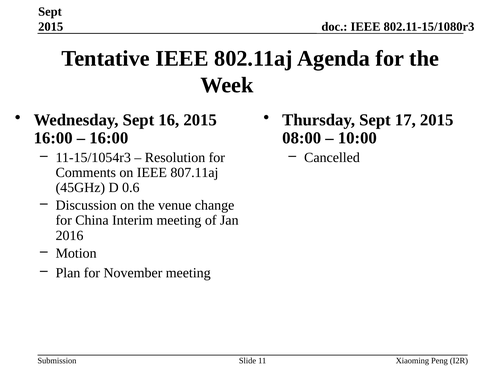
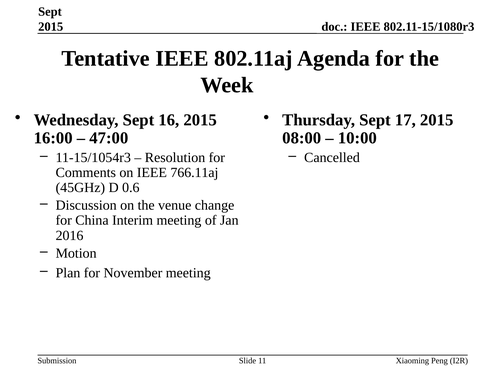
16:00: 16:00 -> 47:00 (109, 138)
807.11aj: 807.11aj -> 766.11aj (194, 172)
